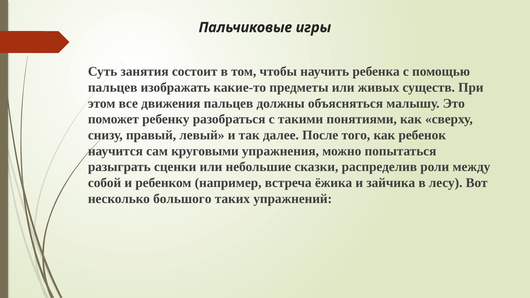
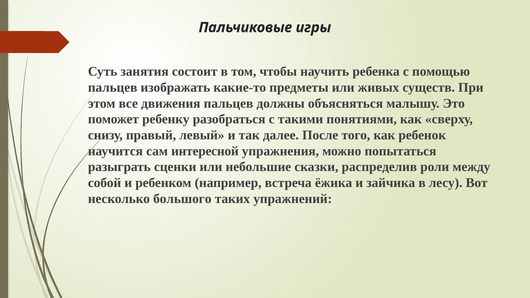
круговыми: круговыми -> интересной (205, 151)
